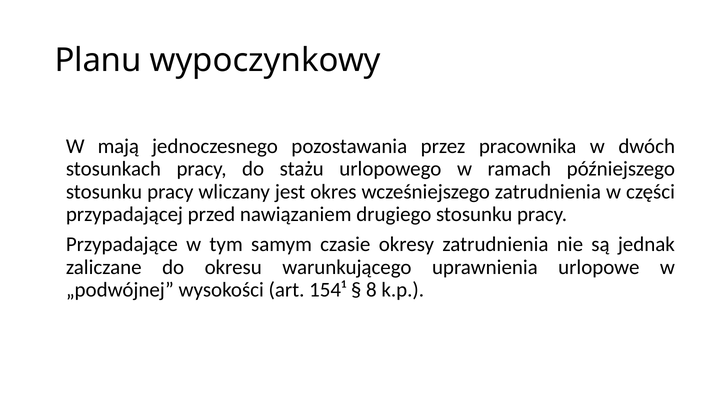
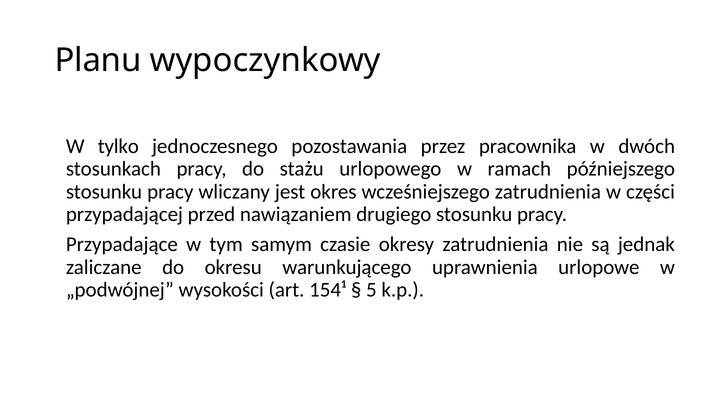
mają: mają -> tylko (118, 146)
8: 8 -> 5 (371, 289)
